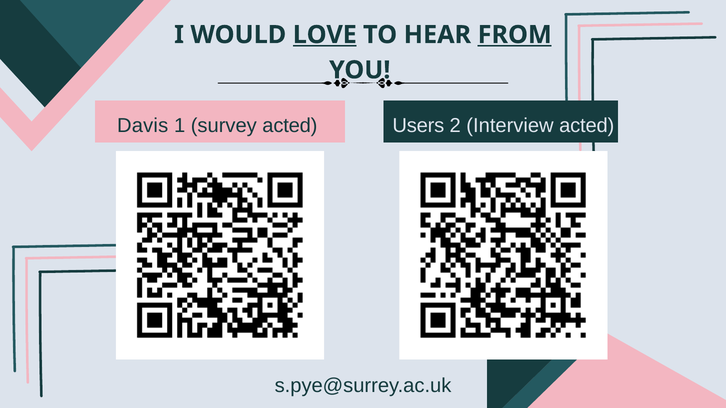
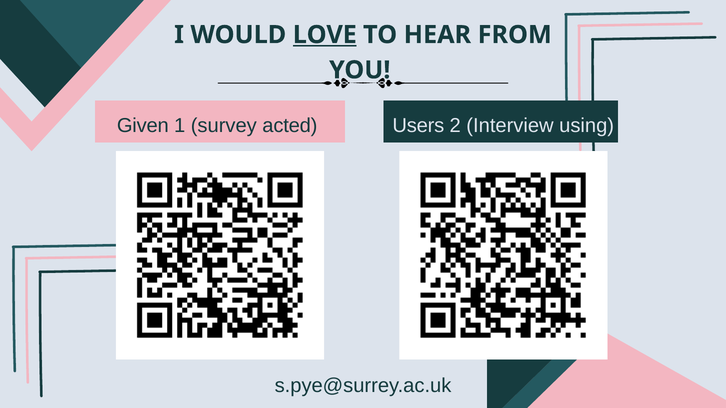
FROM underline: present -> none (515, 35)
Davis: Davis -> Given (143, 126)
Interview acted: acted -> using (587, 126)
